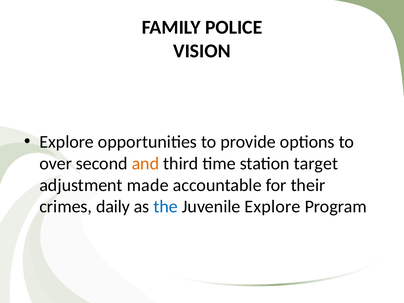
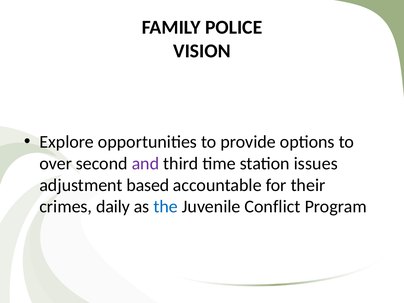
and colour: orange -> purple (145, 164)
target: target -> issues (316, 164)
made: made -> based (148, 185)
Juvenile Explore: Explore -> Conflict (273, 207)
